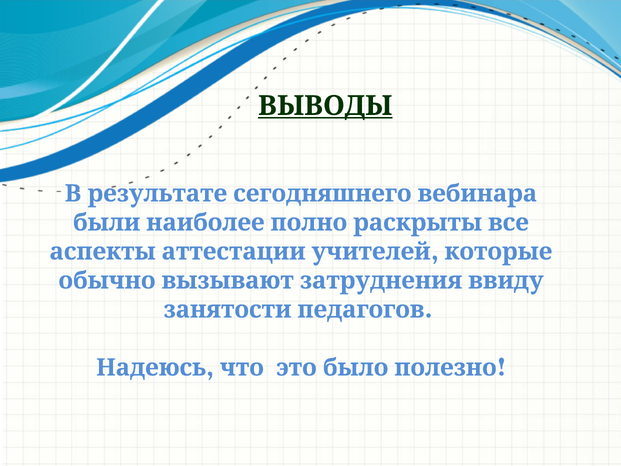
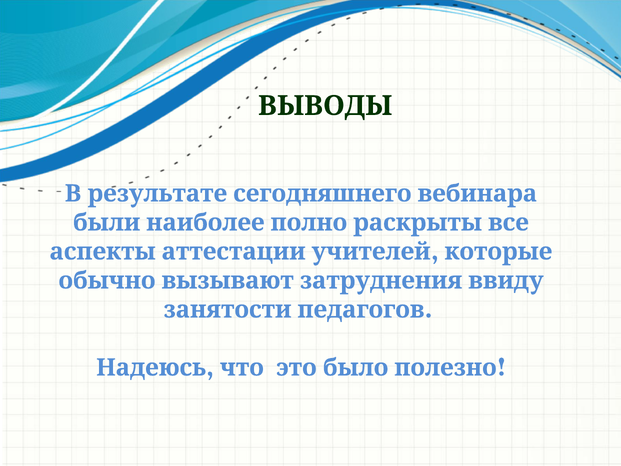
ВЫВОДЫ underline: present -> none (325, 106)
